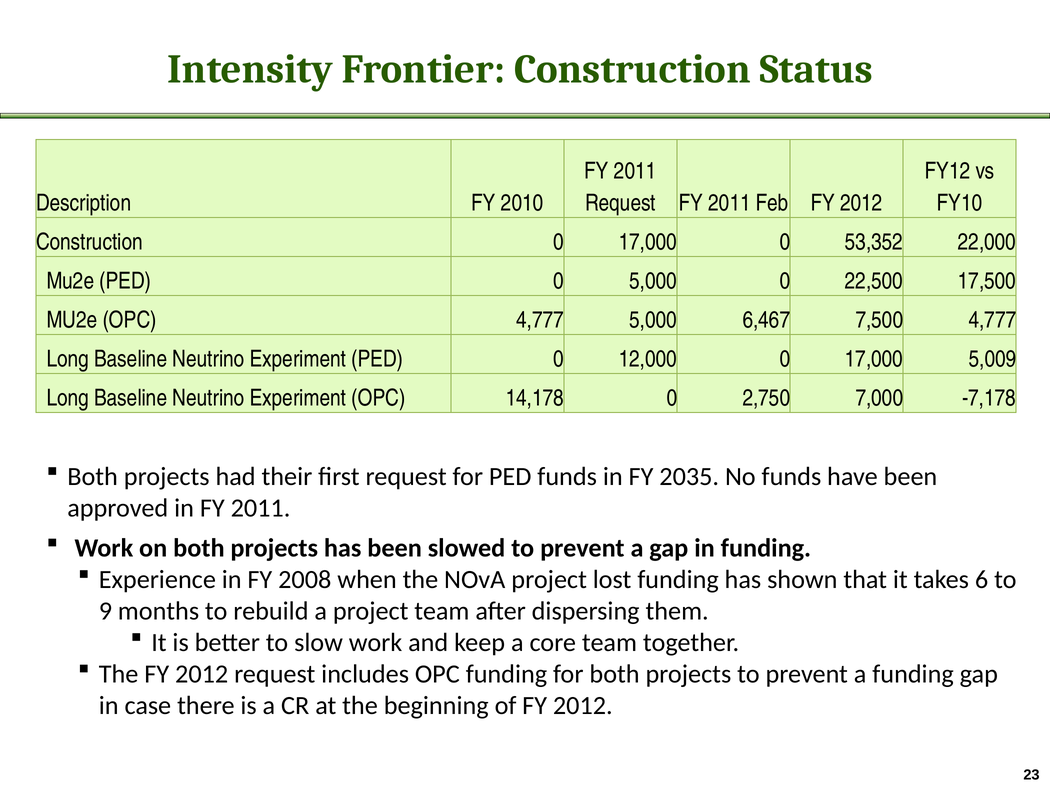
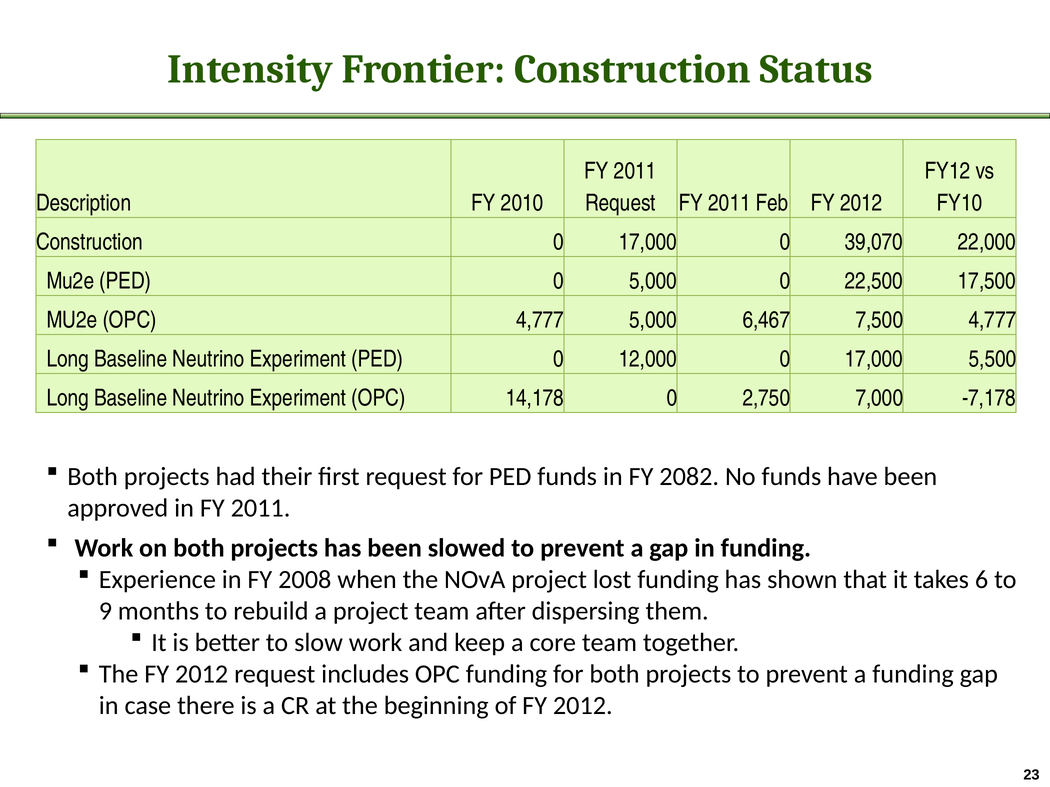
53,352: 53,352 -> 39,070 (874, 242)
5,009: 5,009 -> 5,500 (992, 360)
2035: 2035 -> 2082 (689, 477)
